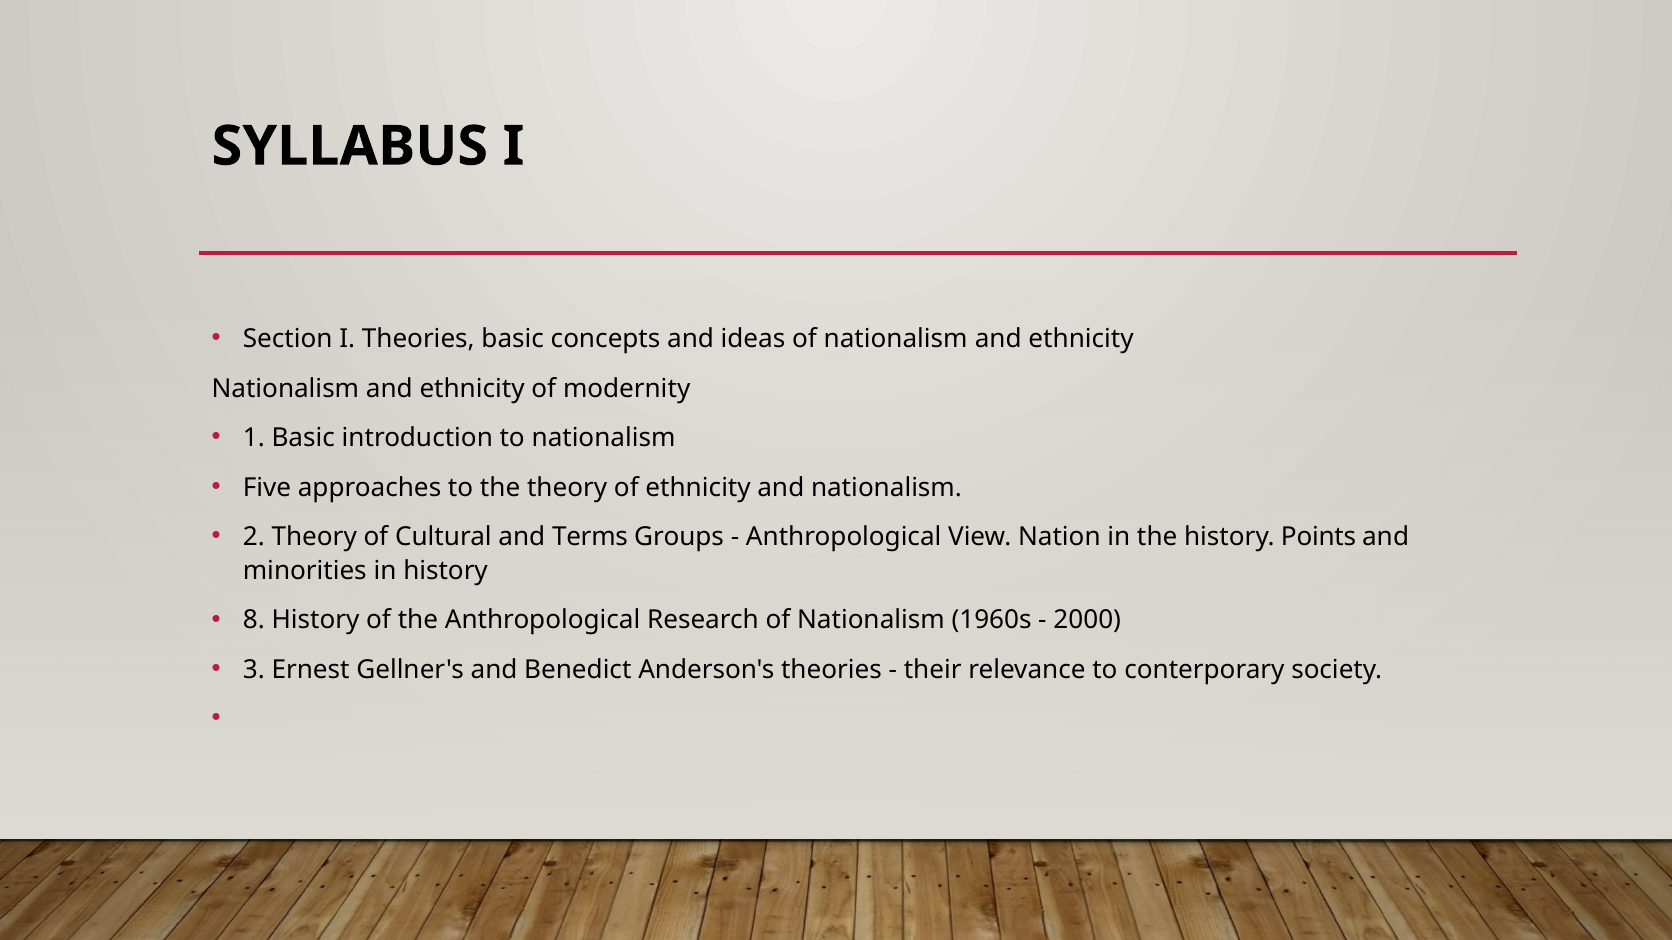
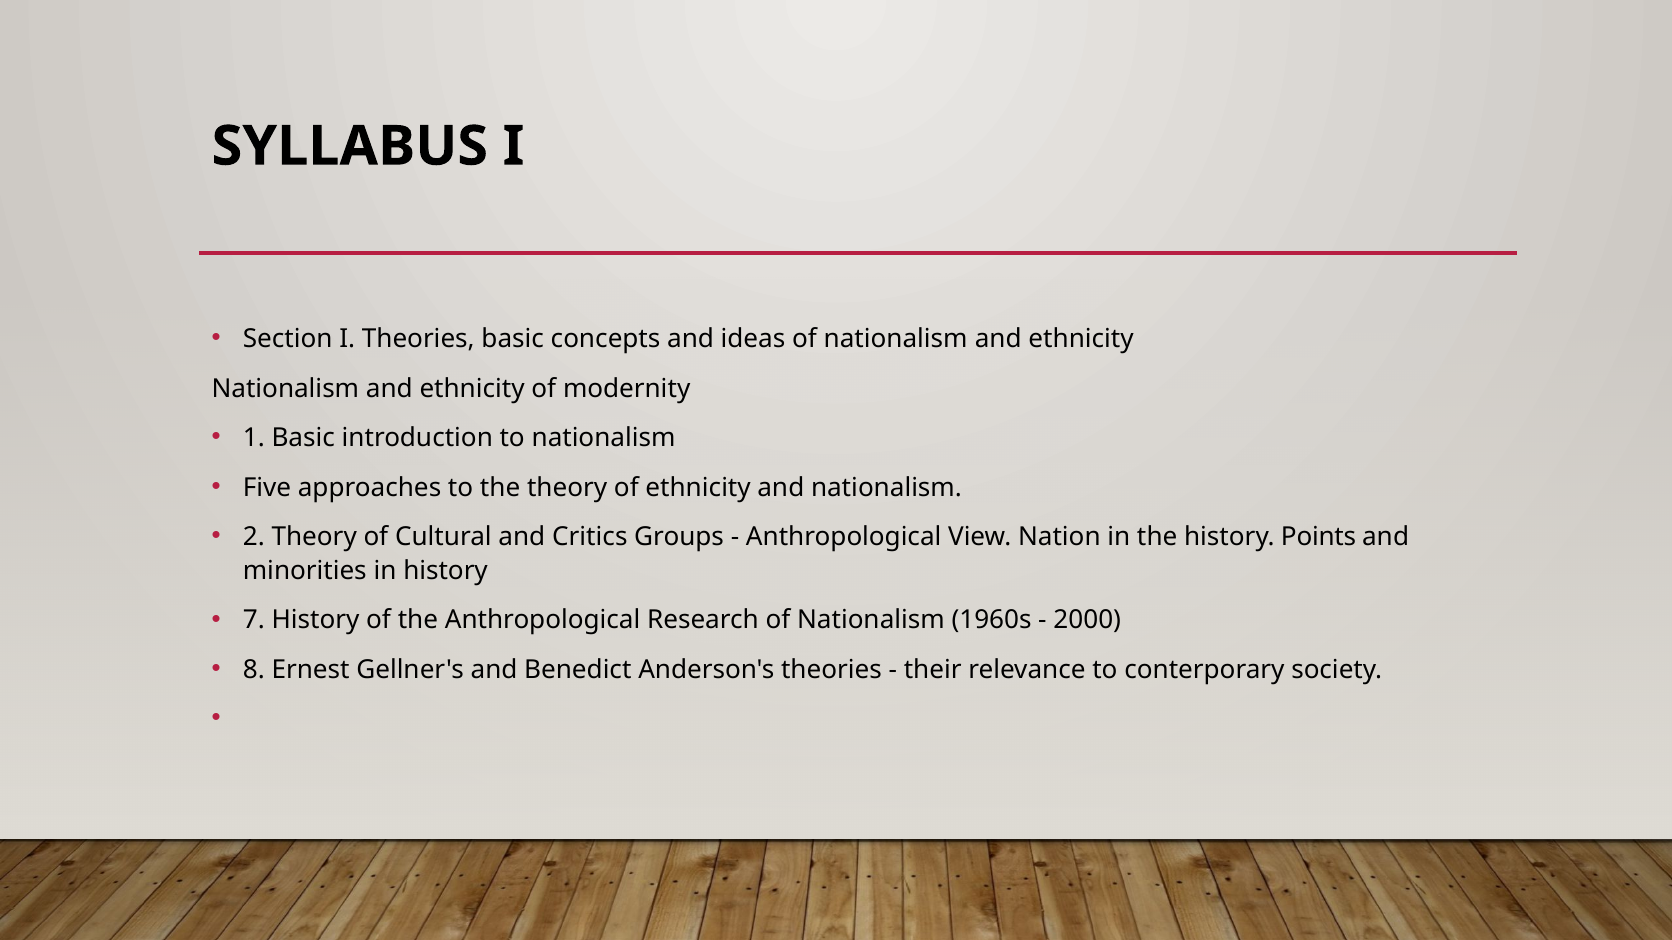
Terms: Terms -> Critics (590, 537)
8: 8 -> 7 (254, 620)
3: 3 -> 8 (254, 670)
